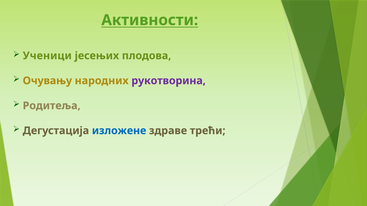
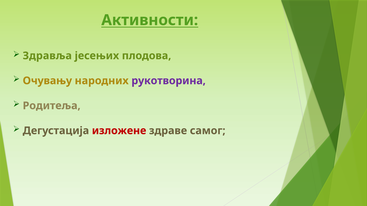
Ученици: Ученици -> Здравља (47, 56)
изложене colour: blue -> red (119, 131)
трећи: трећи -> самог (208, 131)
